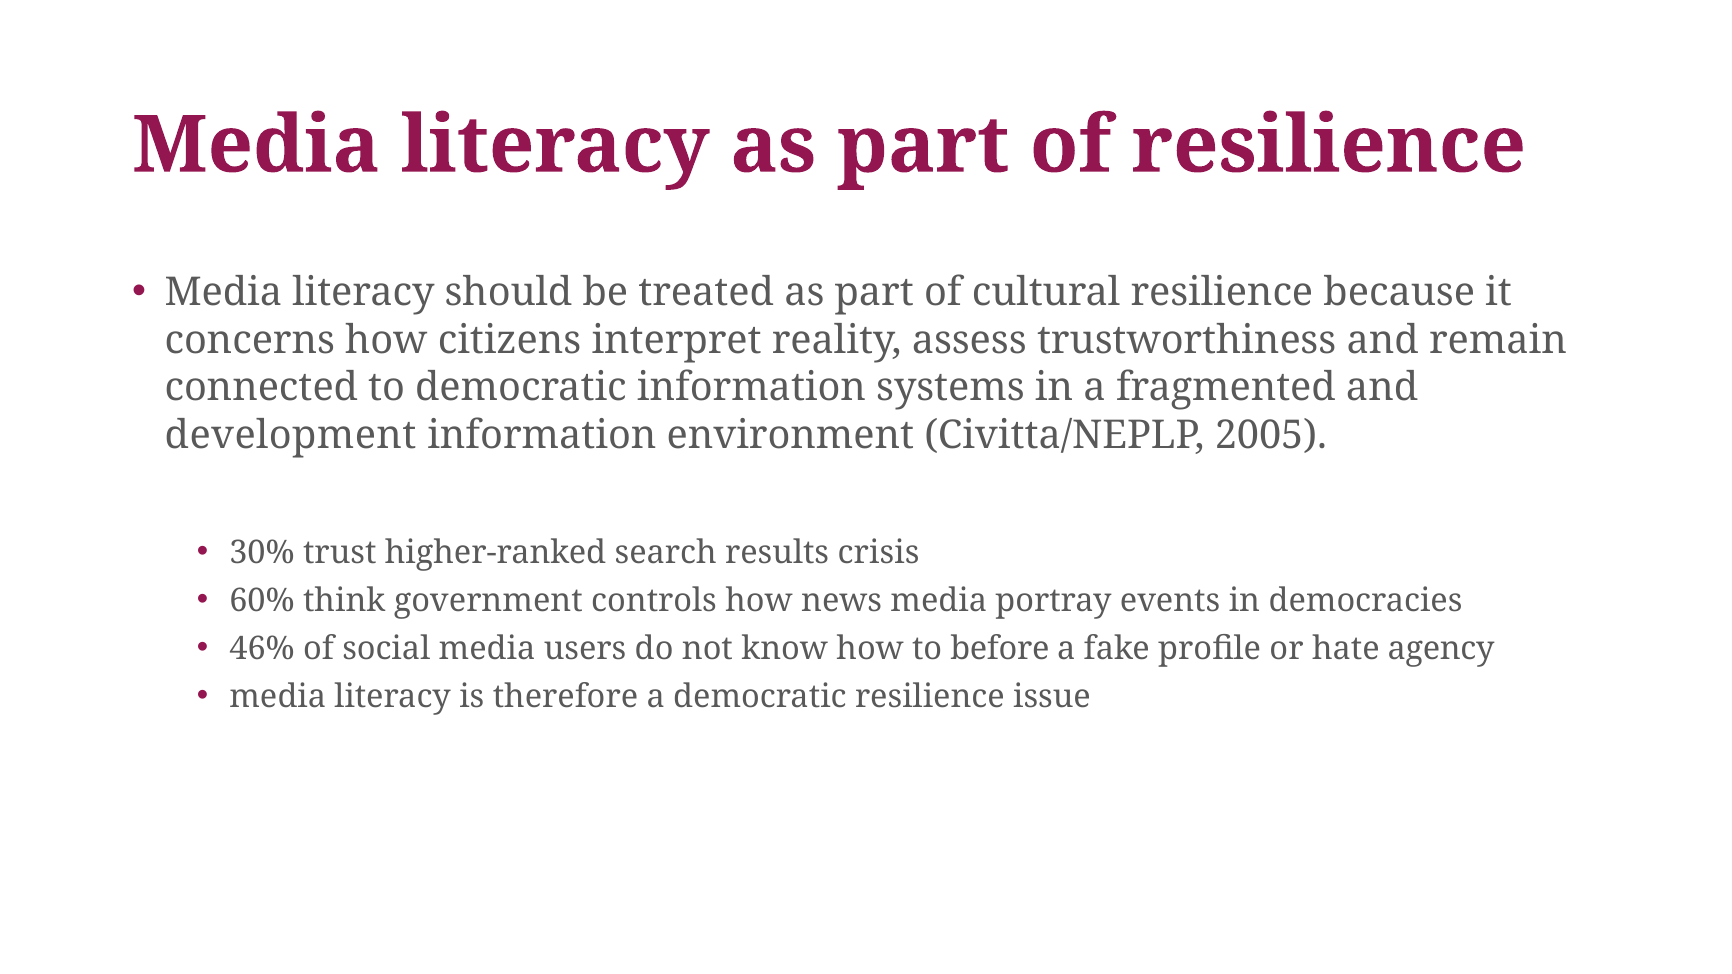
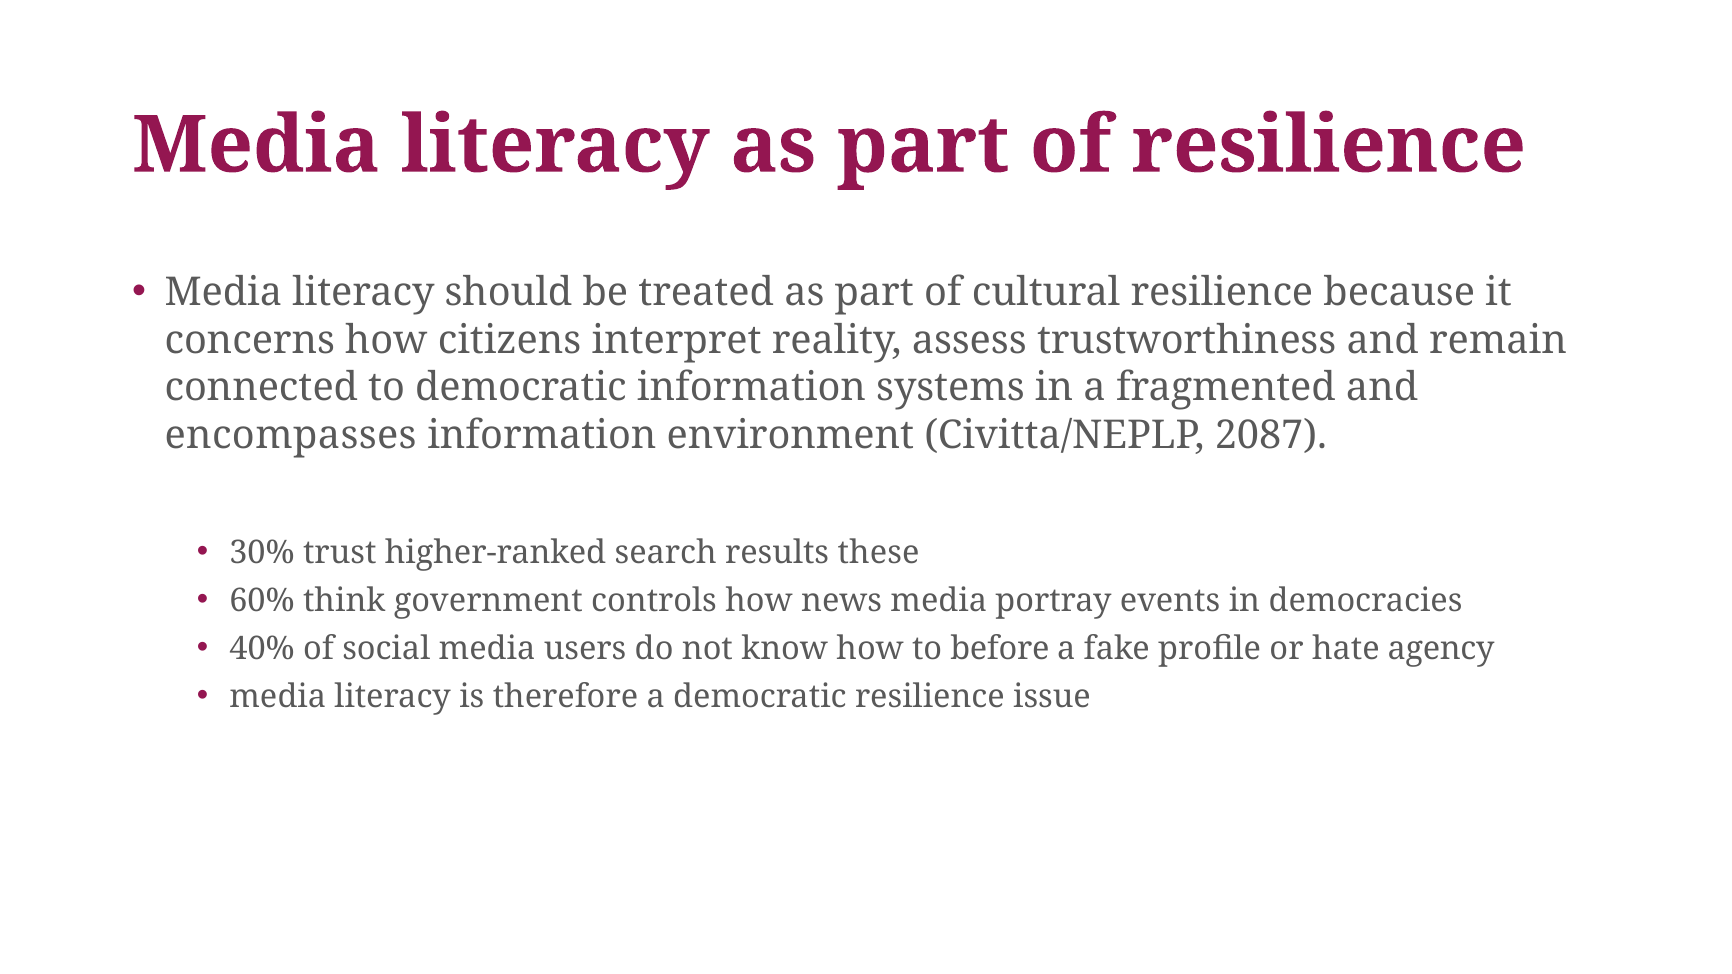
development: development -> encompasses (291, 435)
2005: 2005 -> 2087 (1271, 435)
crisis: crisis -> these (878, 553)
46%: 46% -> 40% (262, 649)
